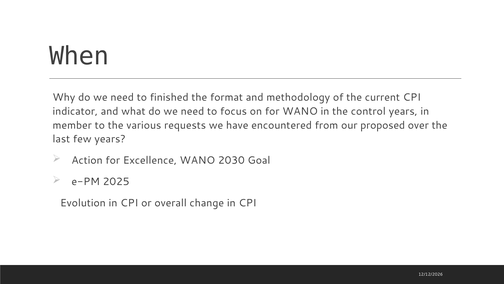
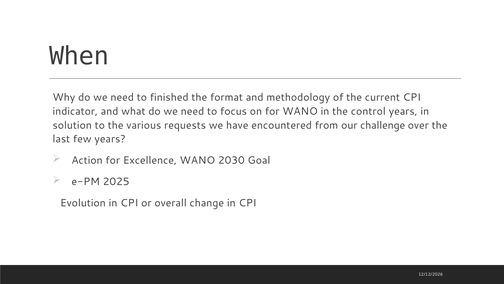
member: member -> solution (72, 125)
proposed: proposed -> challenge (383, 125)
